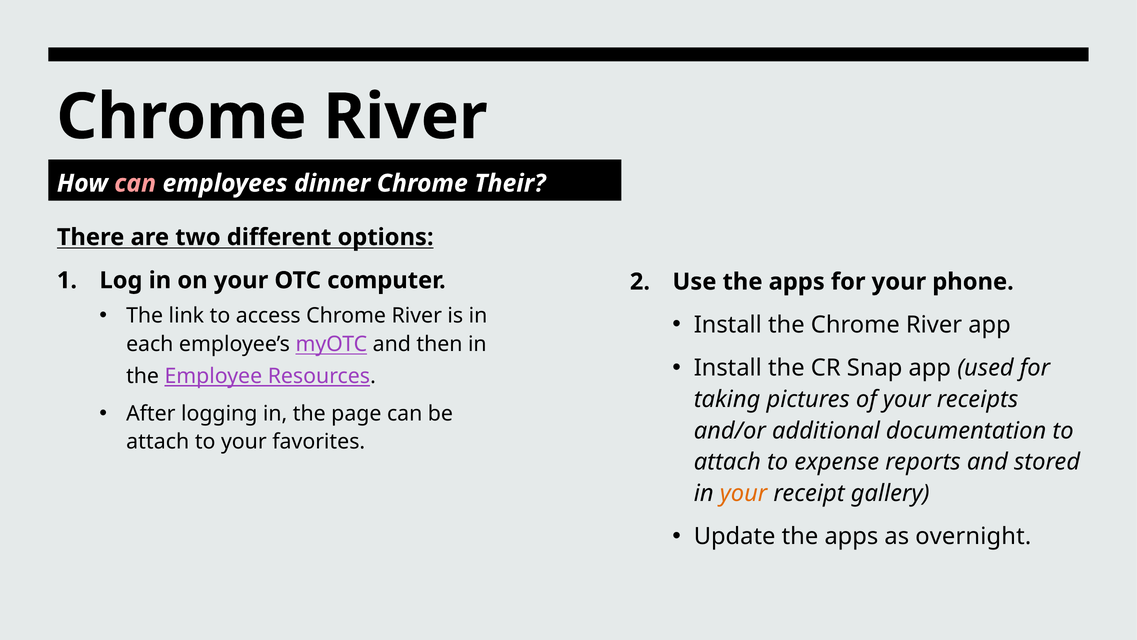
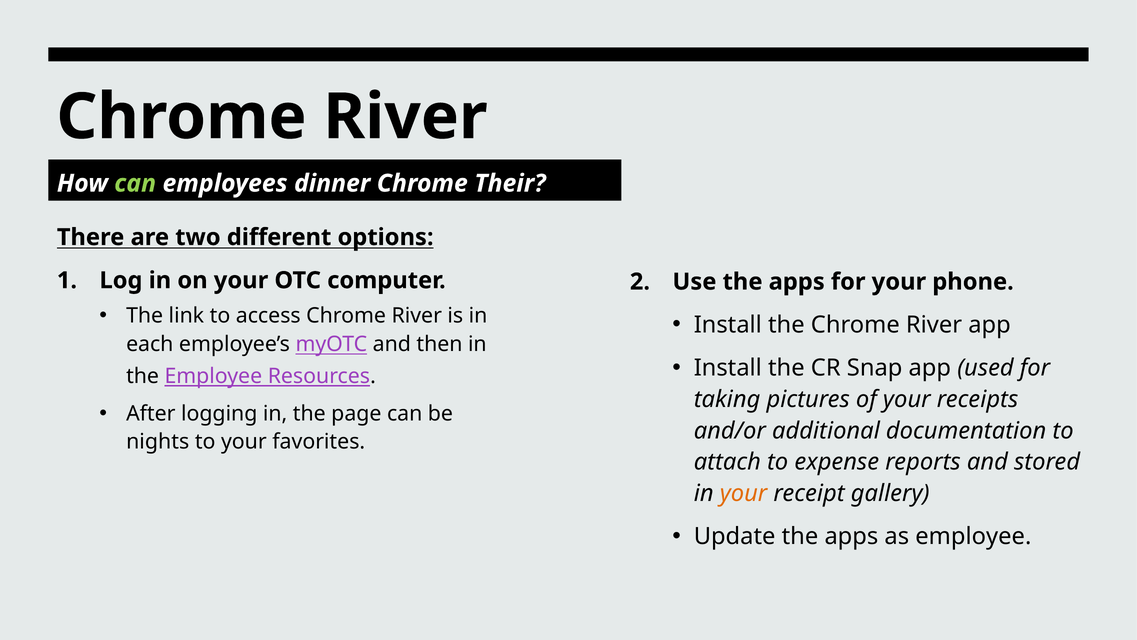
can colour: pink -> light green (135, 183)
attach: attach -> nights (158, 441)
as overnight: overnight -> employee (973, 536)
